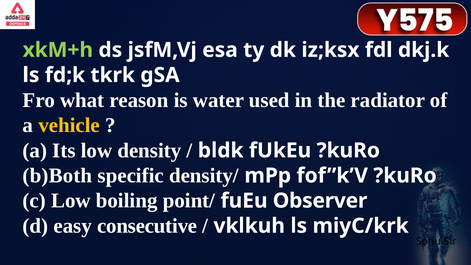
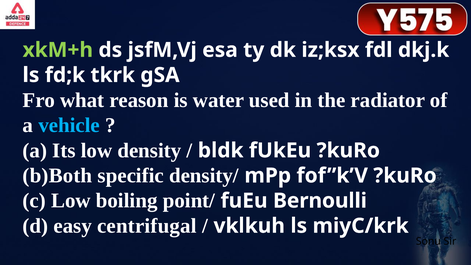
vehicle colour: yellow -> light blue (69, 125)
Observer: Observer -> Bernoulli (320, 201)
consecutive: consecutive -> centrifugal (147, 226)
